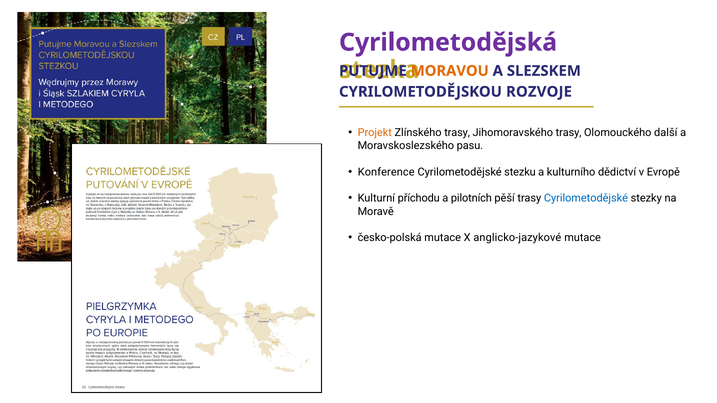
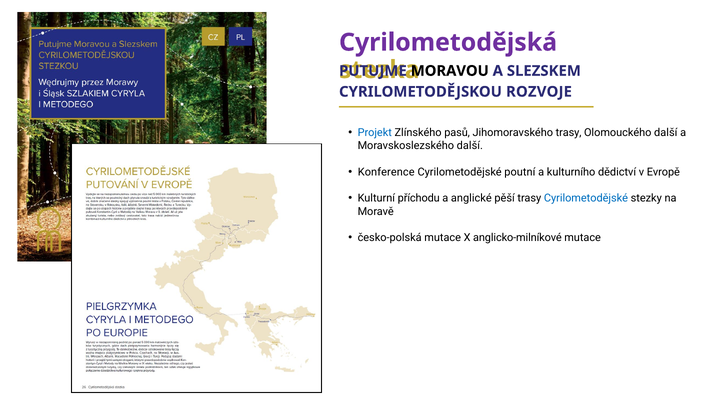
MORAVOU colour: orange -> black (450, 71)
Projekt colour: orange -> blue (375, 133)
Zlínského trasy: trasy -> pasů (457, 133)
Moravskoslezského pasu: pasu -> další (470, 146)
stezku: stezku -> poutní (520, 172)
pilotních: pilotních -> anglické (471, 199)
anglicko-jazykové: anglicko-jazykové -> anglicko-milníkové (517, 238)
